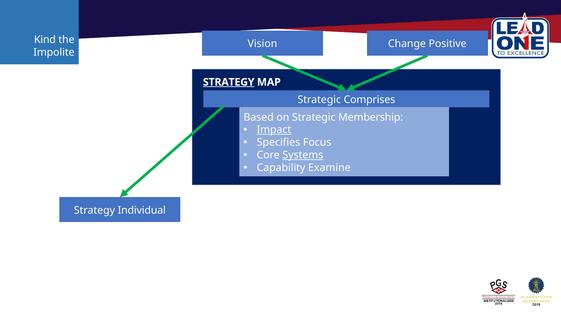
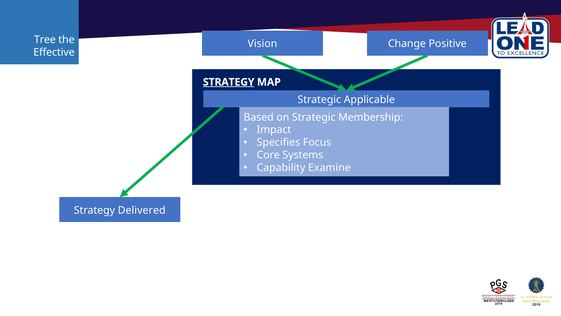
Kind: Kind -> Tree (45, 40)
Impolite: Impolite -> Effective (54, 52)
Comprises: Comprises -> Applicable (369, 99)
Impact underline: present -> none (274, 130)
Systems underline: present -> none (303, 155)
Individual: Individual -> Delivered (142, 210)
